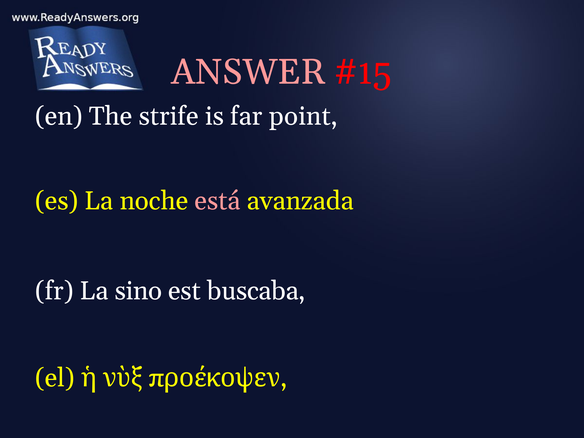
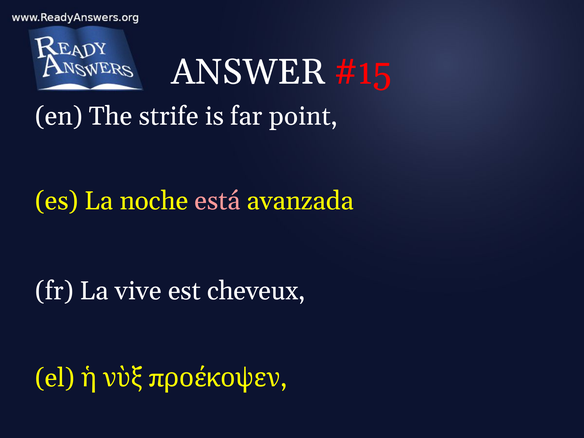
ANSWER colour: pink -> white (249, 72)
sino: sino -> vive (138, 291)
buscaba: buscaba -> cheveux (256, 291)
